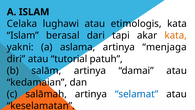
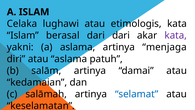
dari tapi: tapi -> dari (121, 35)
kata colour: orange -> purple (176, 35)
atau tutorial: tutorial -> aslama (69, 59)
